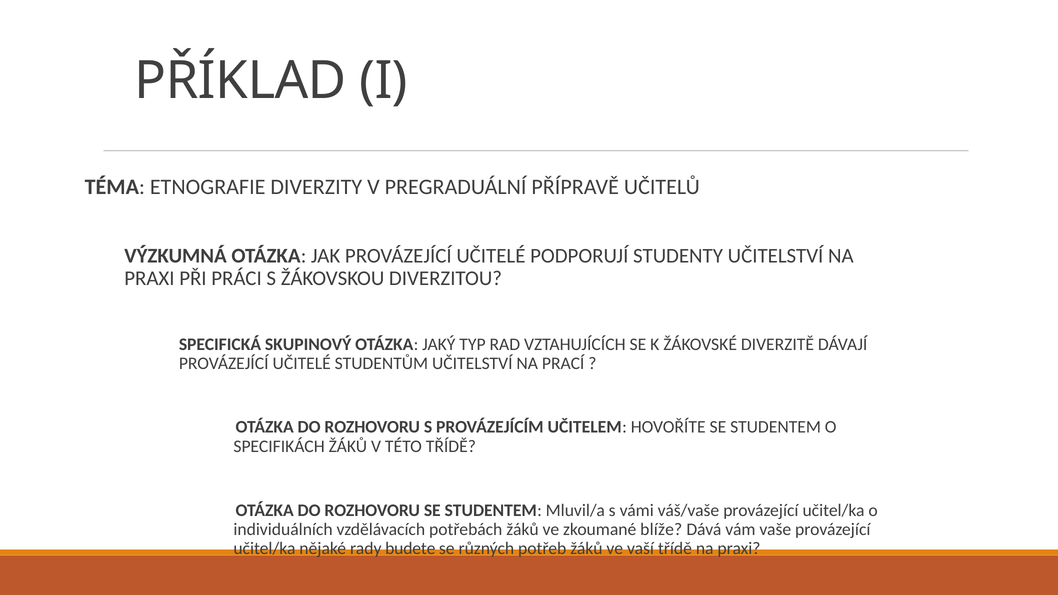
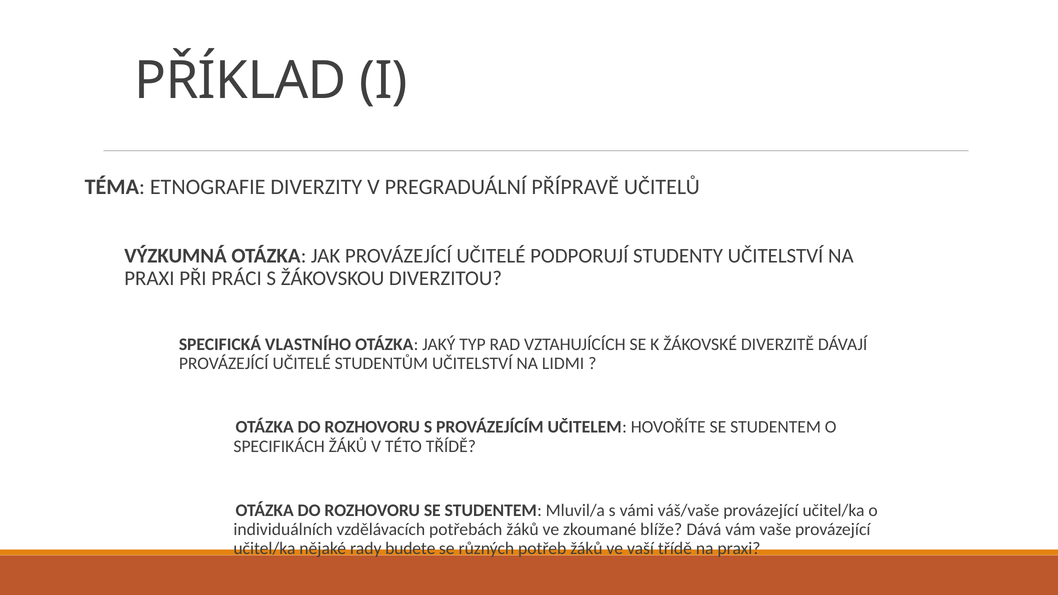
SKUPINOVÝ: SKUPINOVÝ -> VLASTNÍHO (308, 344)
PRACÍ: PRACÍ -> LIDMI (563, 363)
